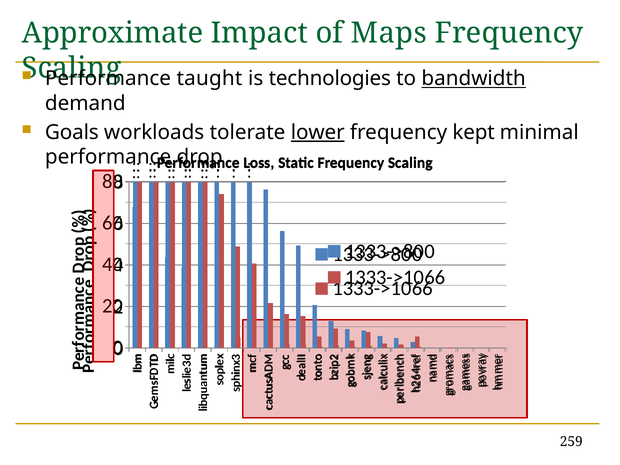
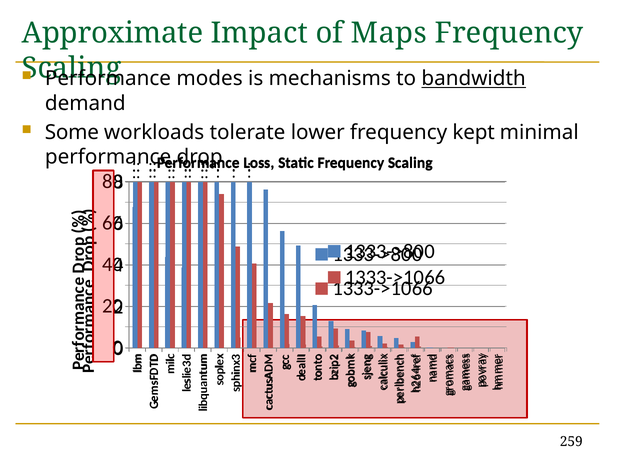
taught: taught -> modes (210, 79)
technologies: technologies -> mechanisms (330, 79)
Goals: Goals -> Some (72, 132)
lower underline: present -> none (318, 132)
